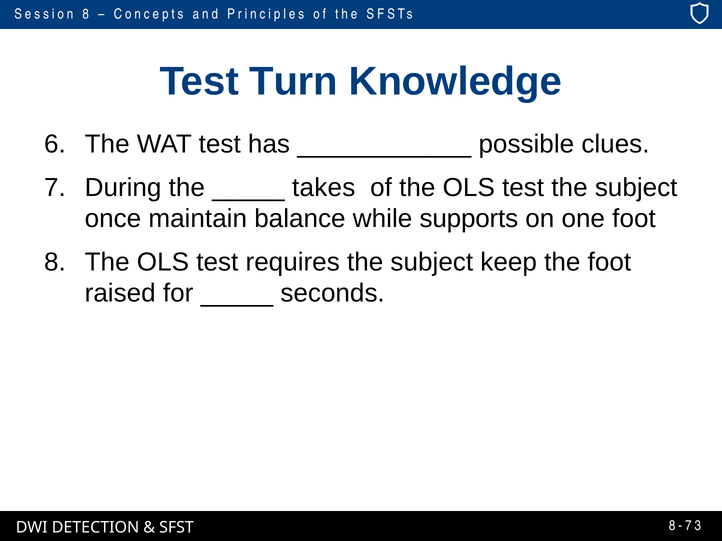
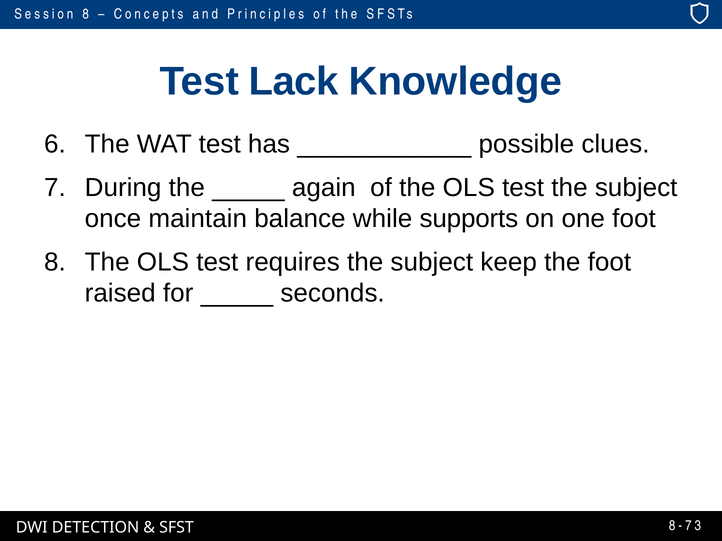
Turn: Turn -> Lack (294, 82)
takes: takes -> again (324, 188)
